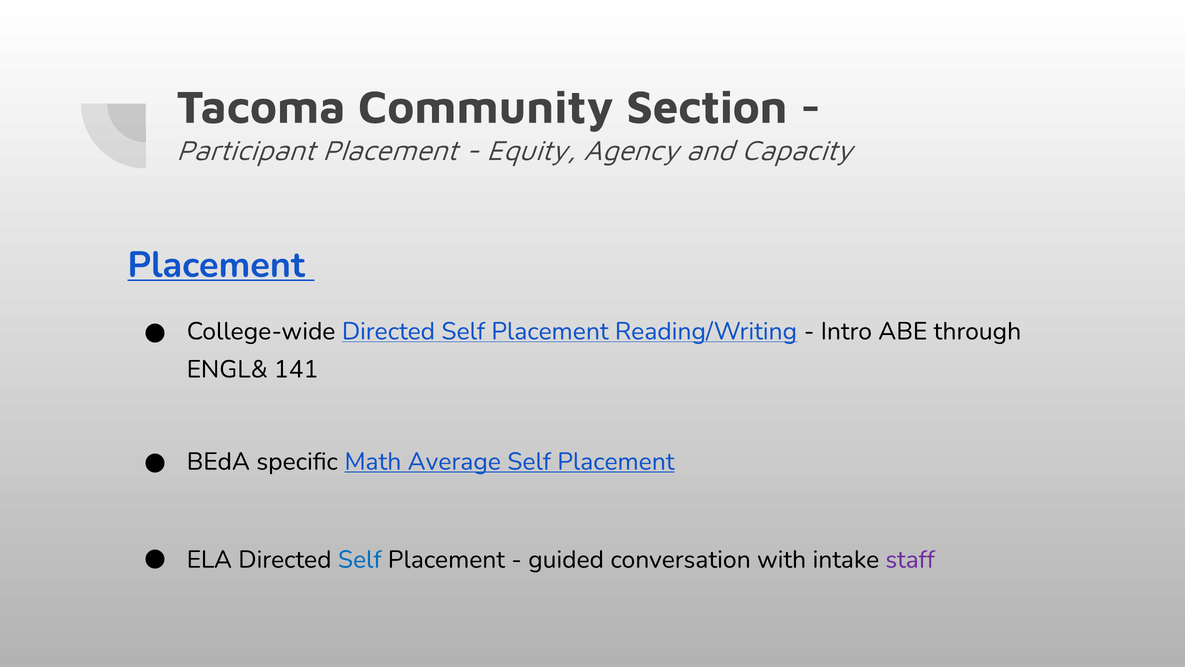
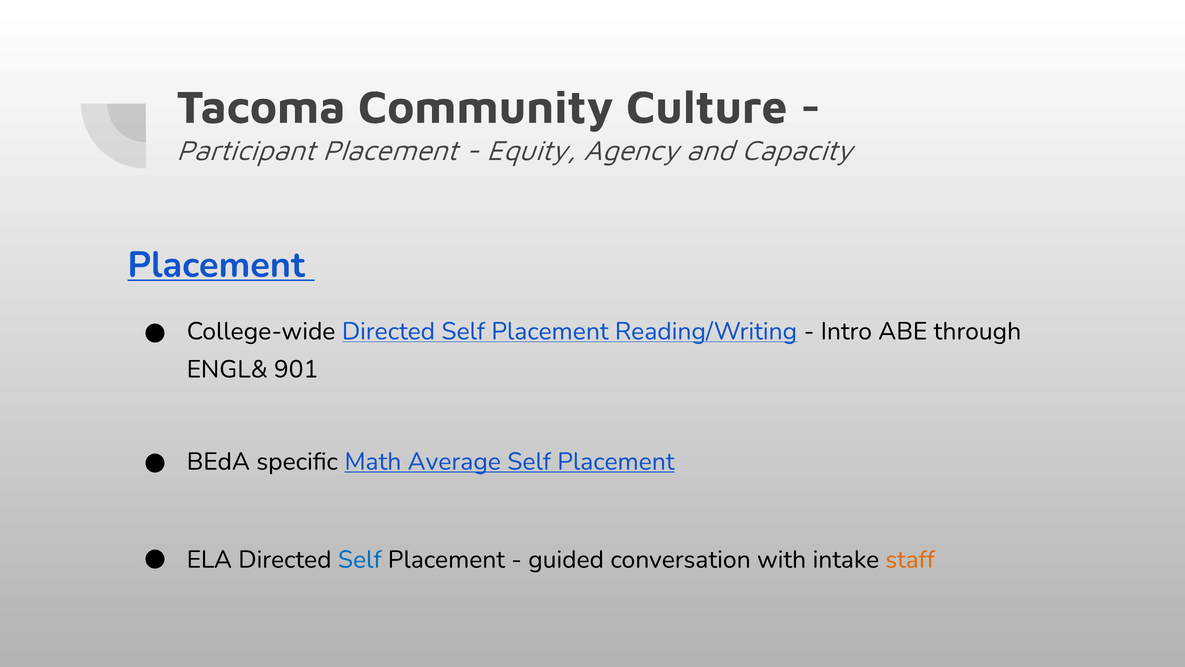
Section: Section -> Culture (707, 108)
141: 141 -> 901 (296, 369)
staff colour: purple -> orange (910, 559)
